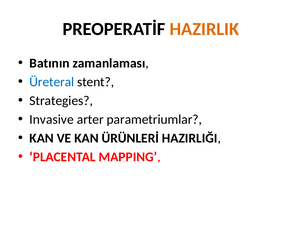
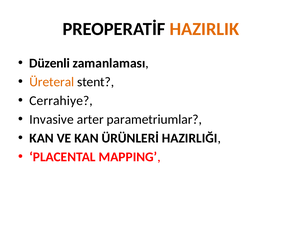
Batının: Batının -> Düzenli (50, 63)
Üreteral colour: blue -> orange (52, 82)
Strategies: Strategies -> Cerrahiye (61, 101)
